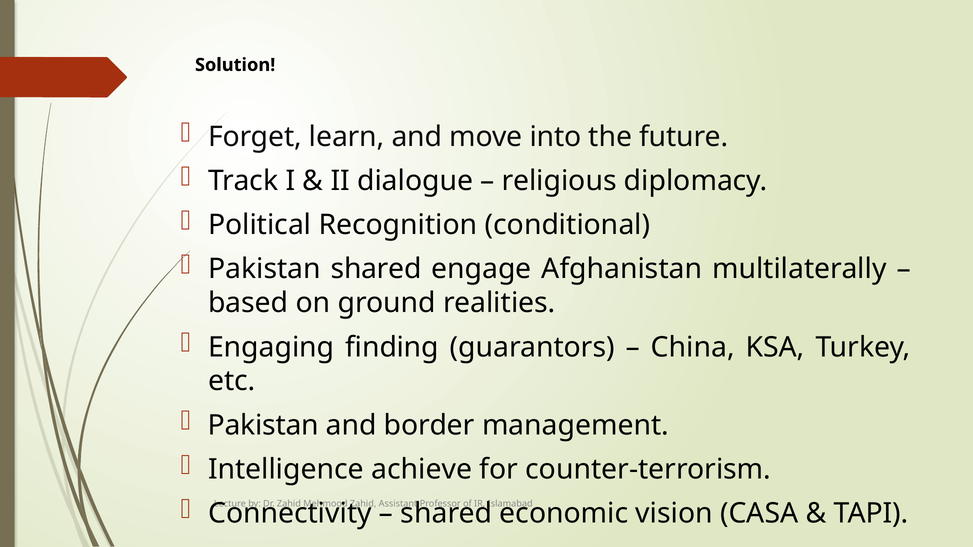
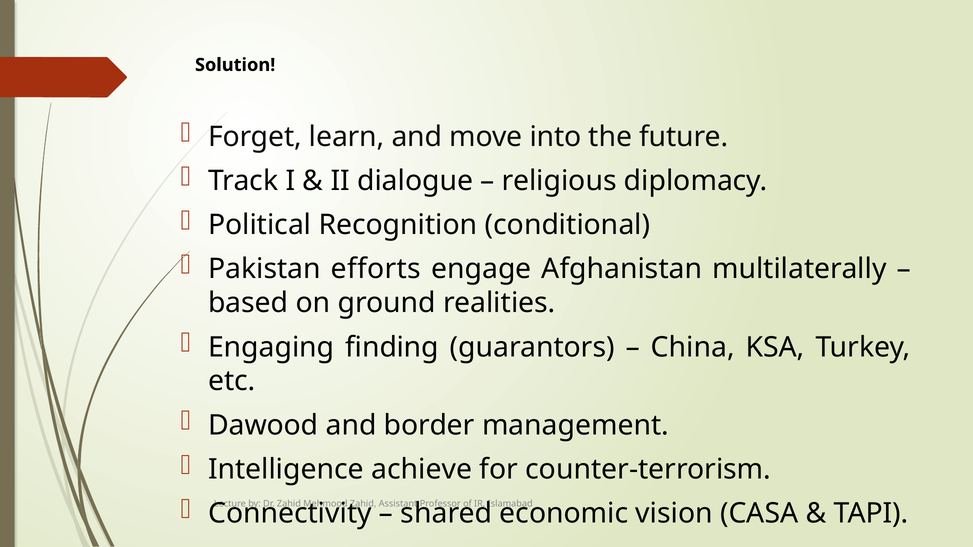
Pakistan shared: shared -> efforts (376, 269)
Pakistan: Pakistan -> Dawood (263, 425)
